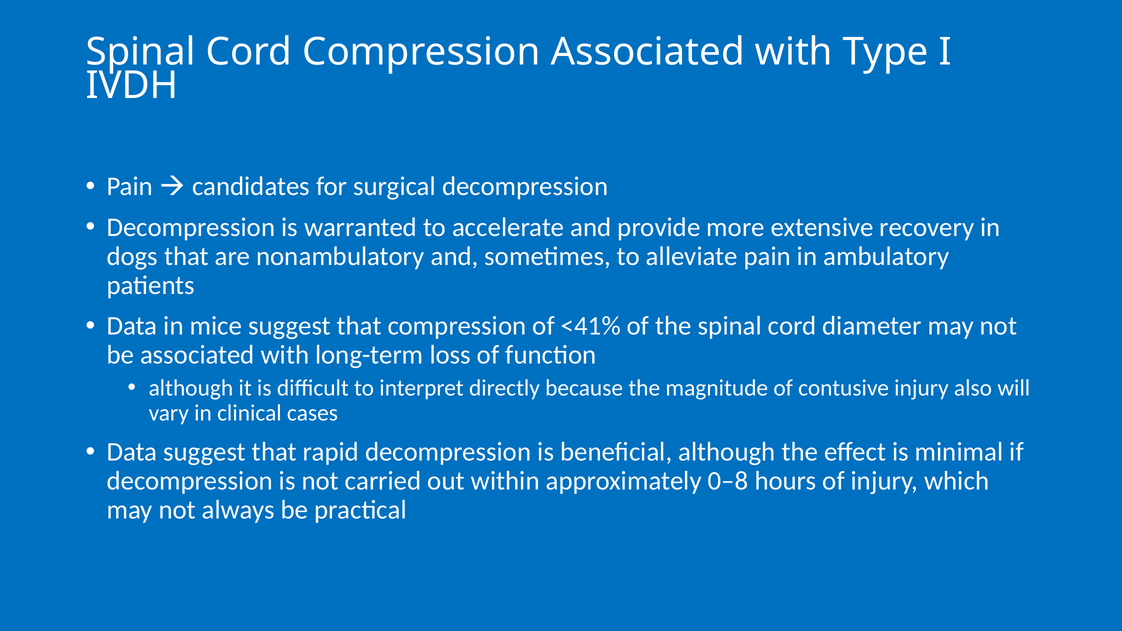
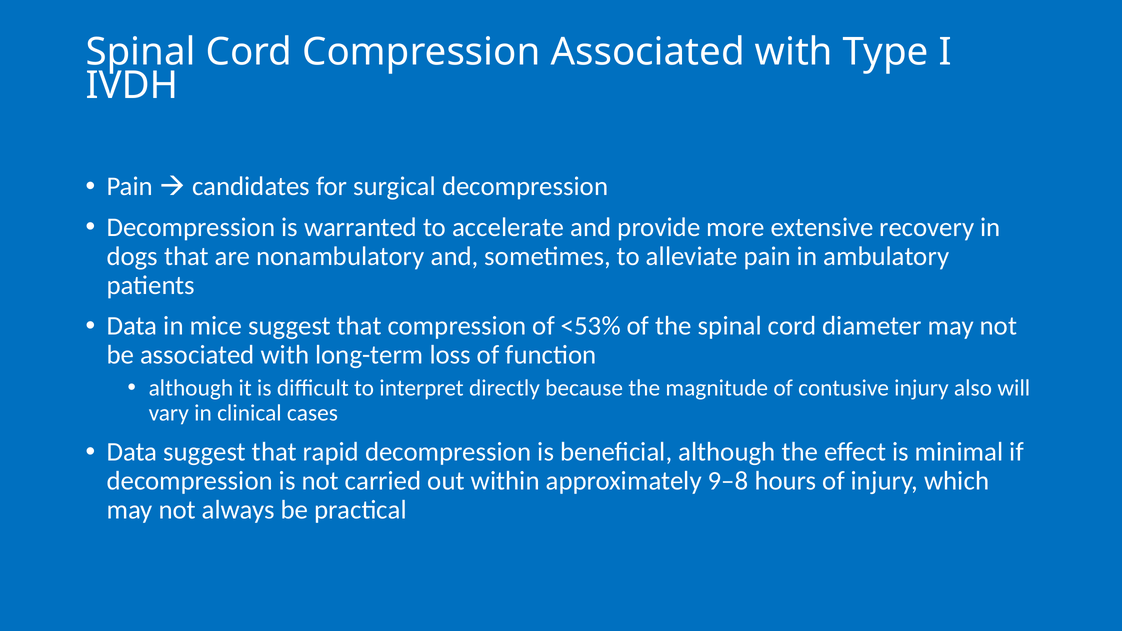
<41%: <41% -> <53% (591, 326)
0–8: 0–8 -> 9–8 (728, 481)
